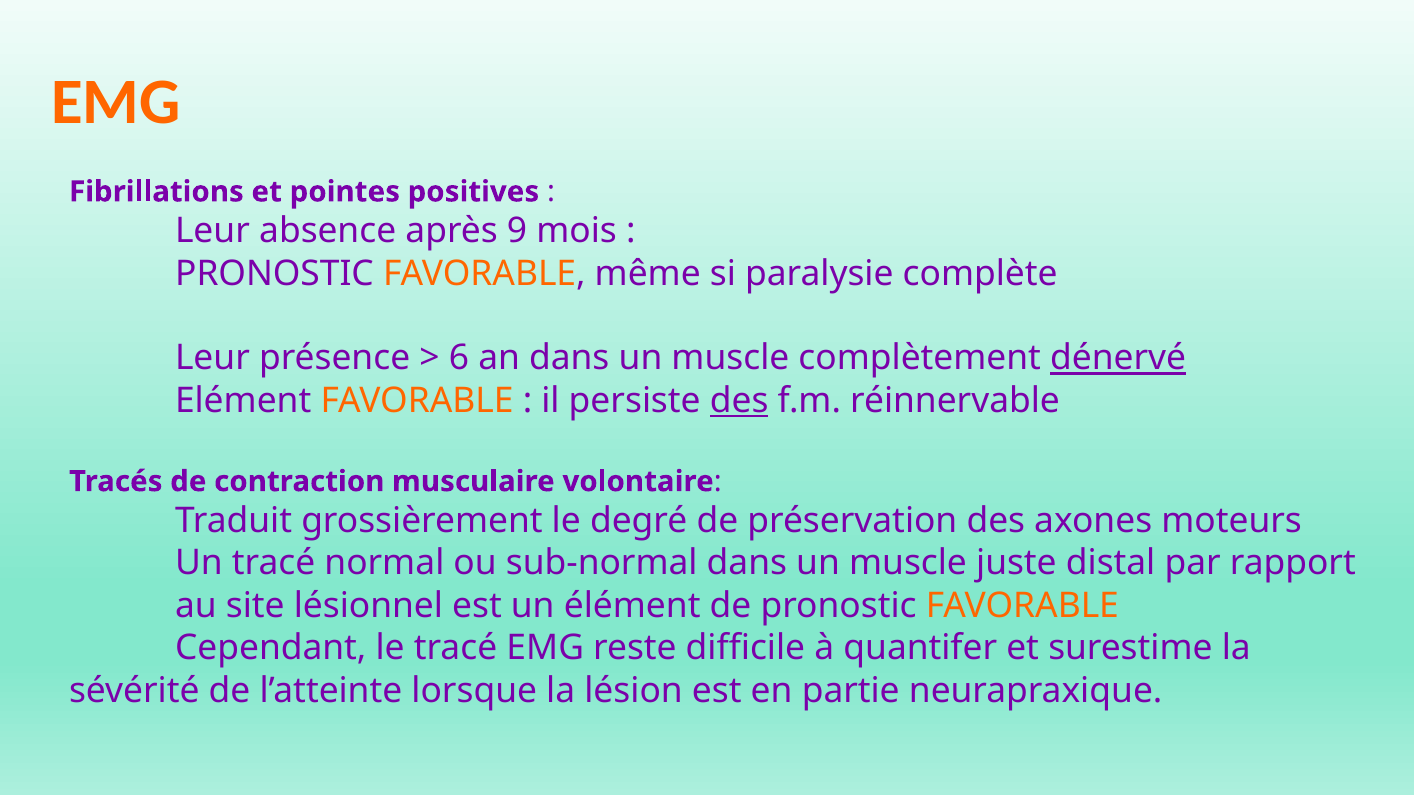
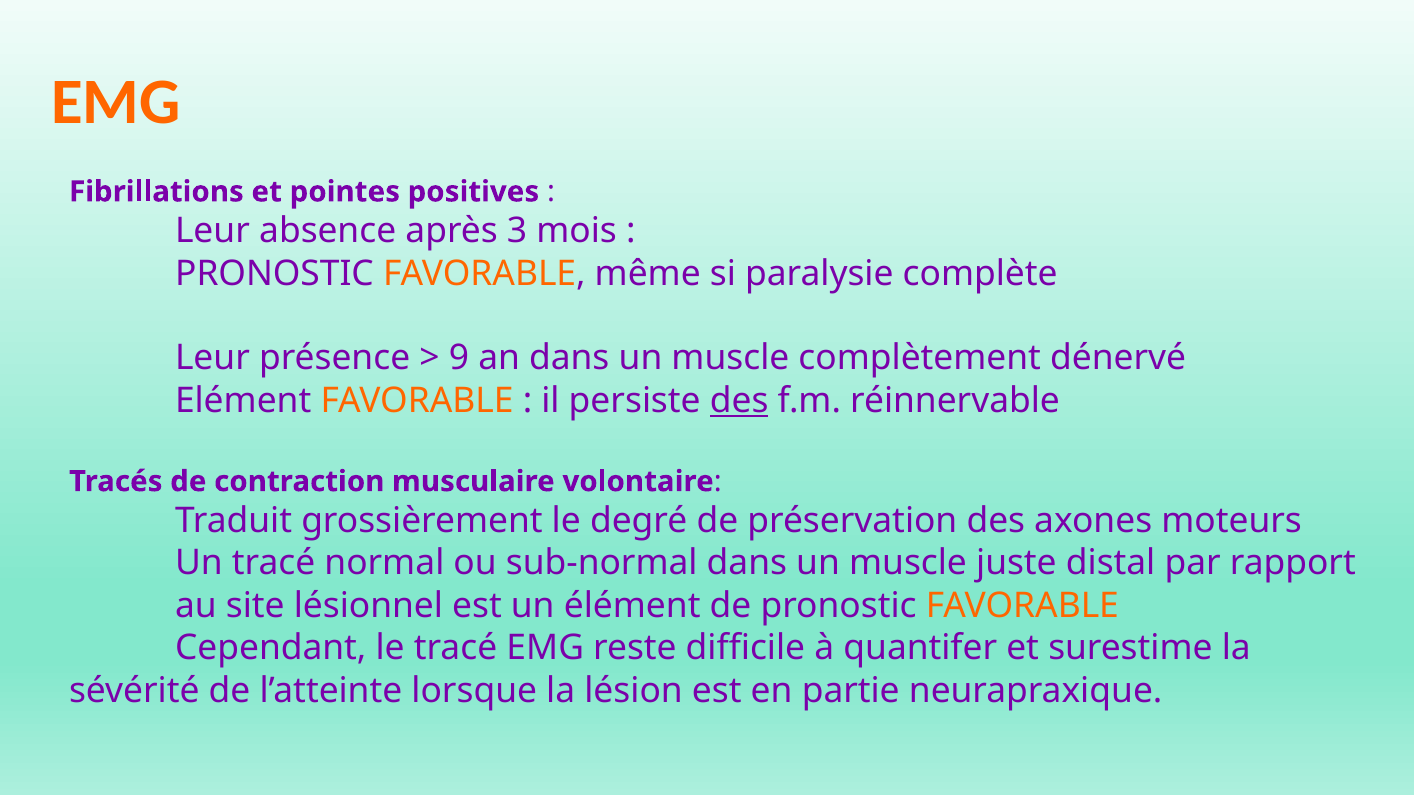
9: 9 -> 3 (517, 231)
6: 6 -> 9 (459, 358)
dénervé underline: present -> none (1118, 358)
